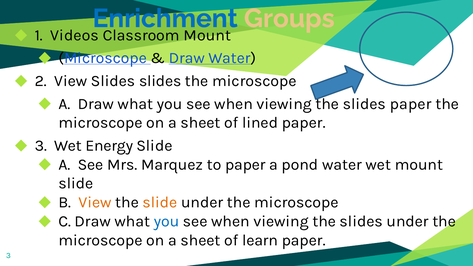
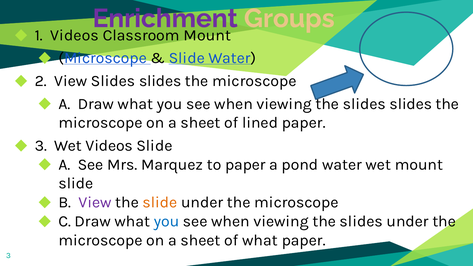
Enrichment colour: blue -> purple (165, 18)
Draw: Draw -> Slide (187, 58)
paper: paper -> slides (411, 104)
Wet Energy: Energy -> Videos (109, 146)
View colour: orange -> purple (95, 202)
of learn: learn -> what (260, 240)
